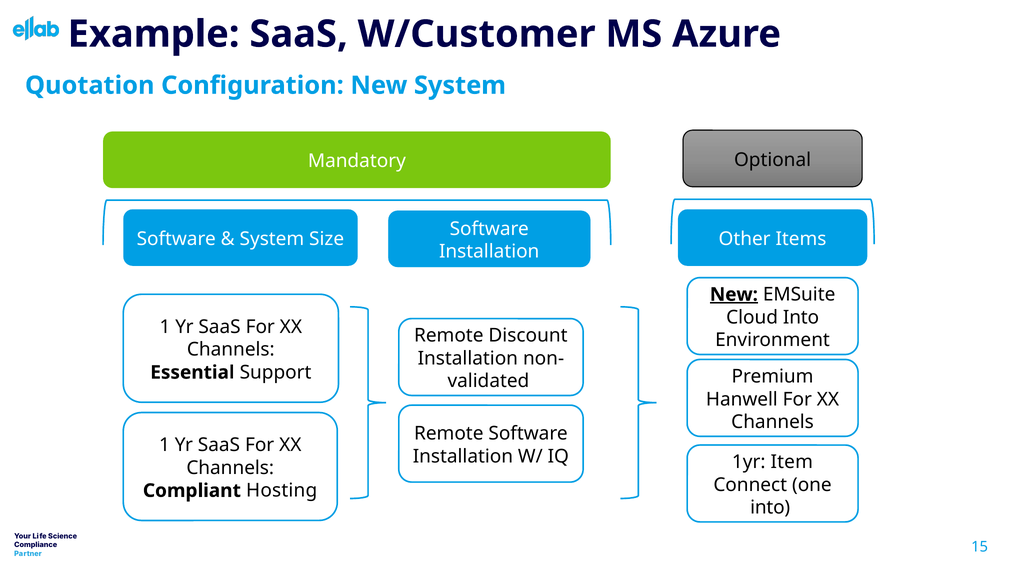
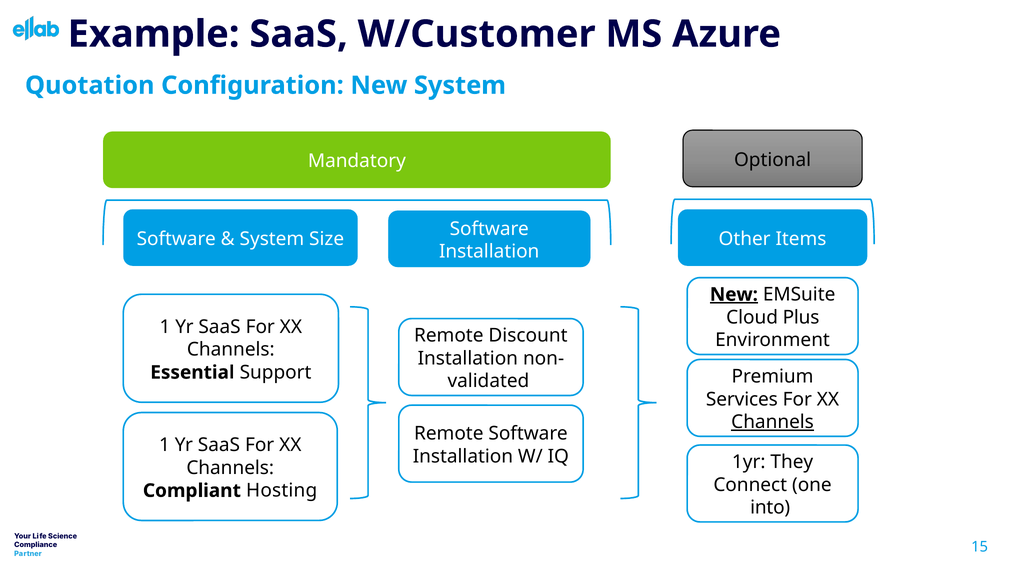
Cloud Into: Into -> Plus (801, 317)
Hanwell: Hanwell -> Services (742, 399)
Channels underline: none -> present (773, 422)
Item: Item -> They (792, 462)
